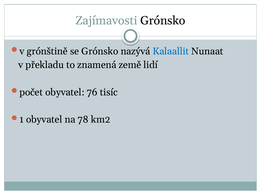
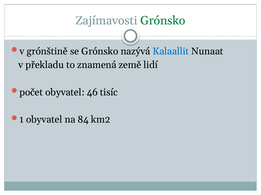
Grónsko colour: black -> green (163, 21)
76: 76 -> 46 (92, 93)
78: 78 -> 84 (83, 120)
